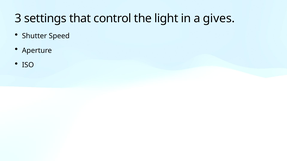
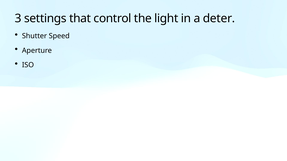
gives: gives -> deter (219, 18)
